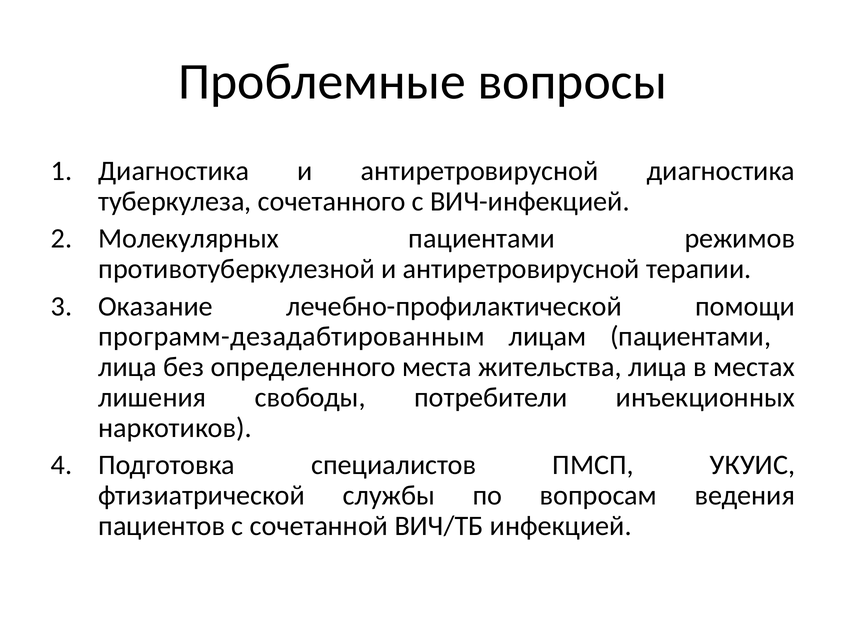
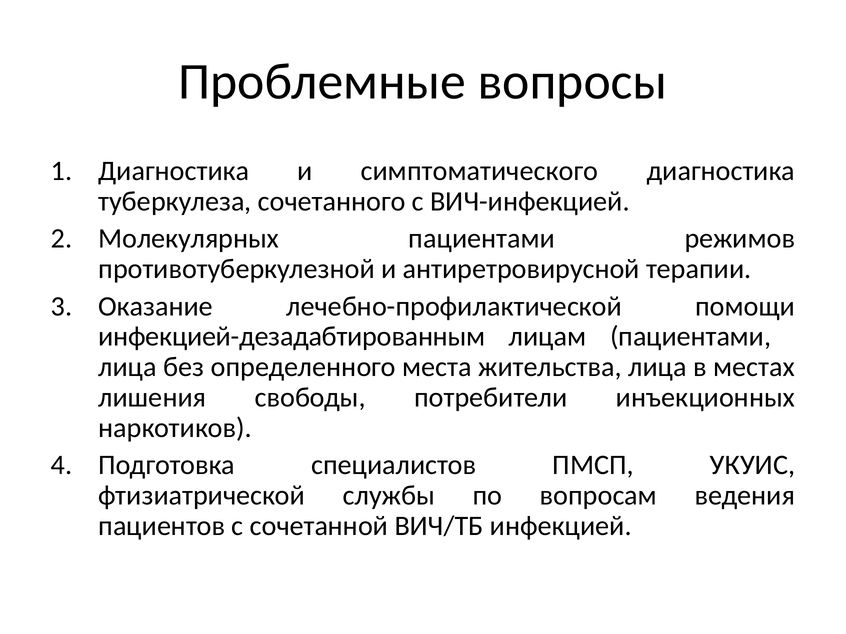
Диагностика и антиретровирусной: антиретровирусной -> симптоматического (480, 171)
программ-дезадабтированным: программ-дезадабтированным -> инфекцией-дезадабтированным (292, 337)
